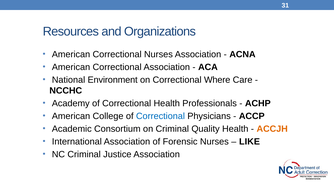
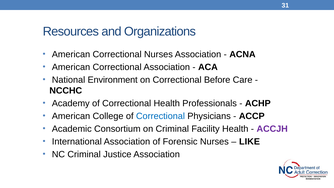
Where: Where -> Before (217, 80)
Quality: Quality -> Facility (206, 129)
ACCJH colour: orange -> purple (272, 129)
